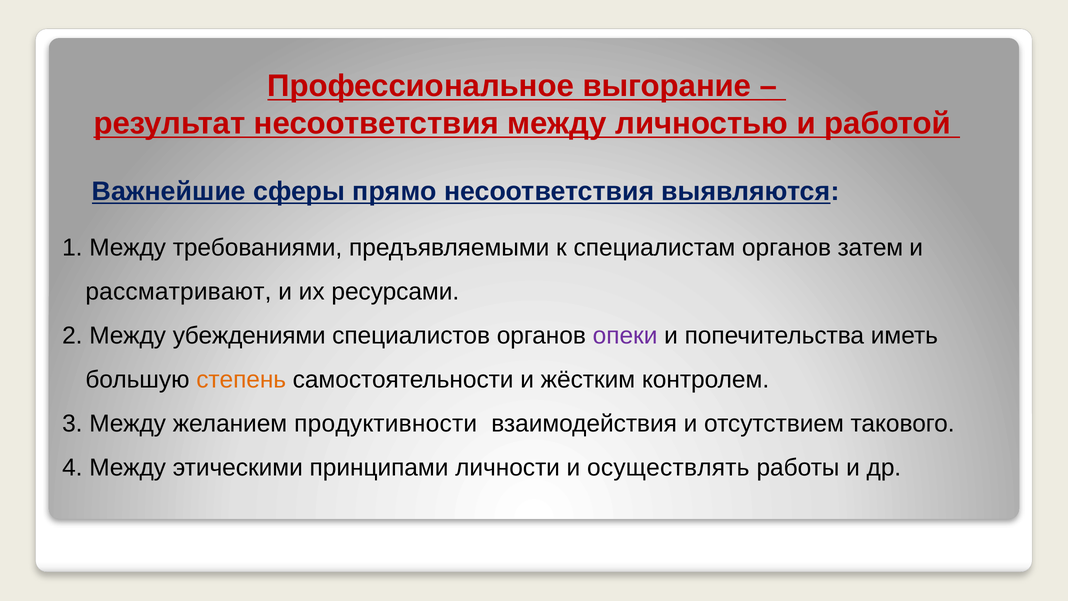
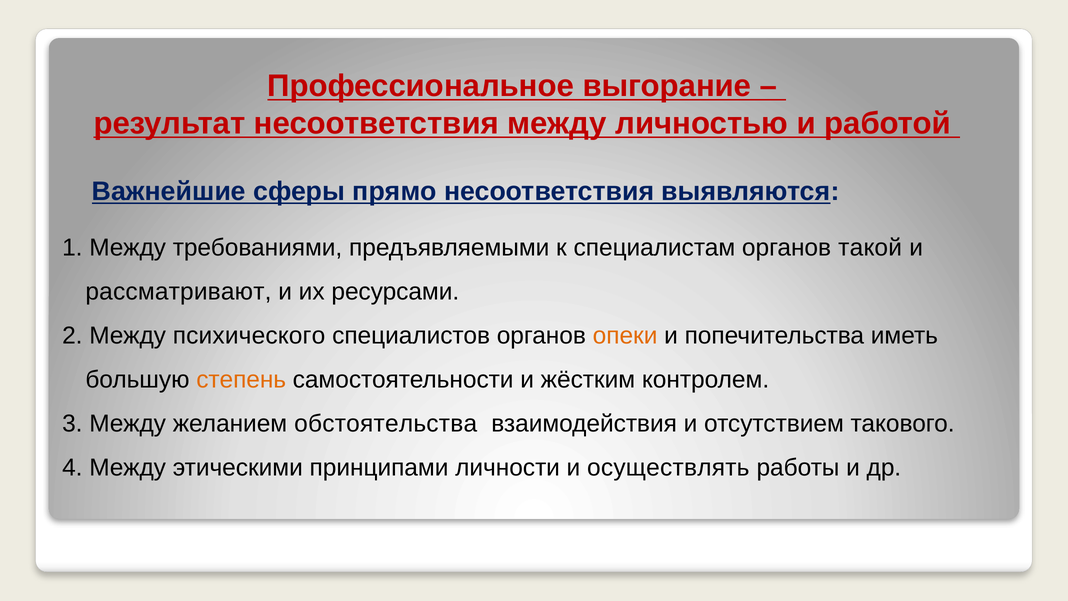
затем: затем -> такой (870, 247)
убеждениями: убеждениями -> психического (249, 335)
опеки colour: purple -> orange (625, 335)
продуктивности: продуктивности -> обстоятельства (386, 423)
